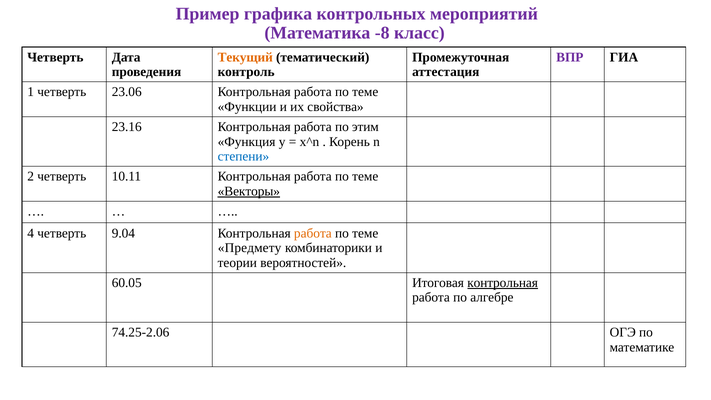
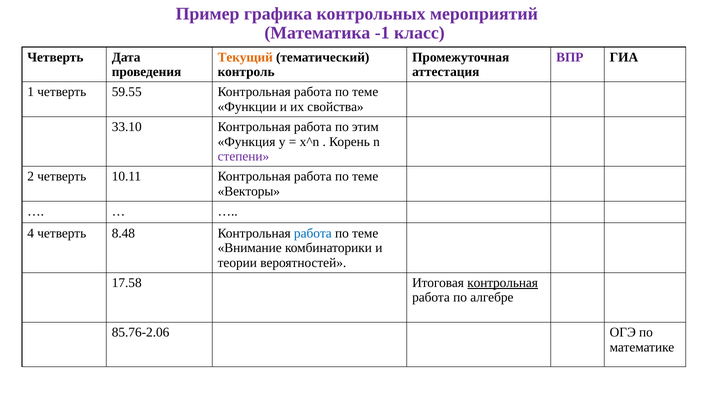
-8: -8 -> -1 (382, 33)
23.06: 23.06 -> 59.55 (127, 92)
23.16: 23.16 -> 33.10 (127, 127)
степени colour: blue -> purple (243, 156)
Векторы underline: present -> none (249, 191)
9.04: 9.04 -> 8.48 (123, 233)
работа colour: orange -> blue (313, 233)
Предмету: Предмету -> Внимание (250, 248)
60.05: 60.05 -> 17.58 (127, 283)
74.25-2.06: 74.25-2.06 -> 85.76-2.06 (141, 332)
